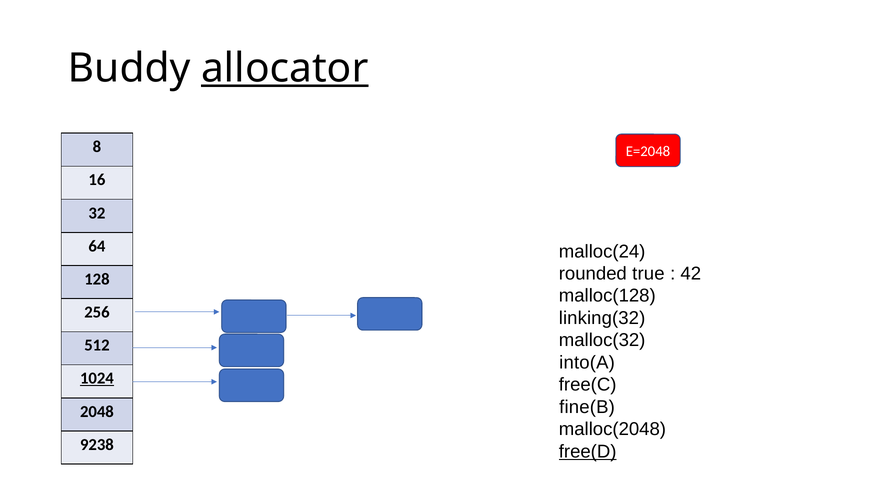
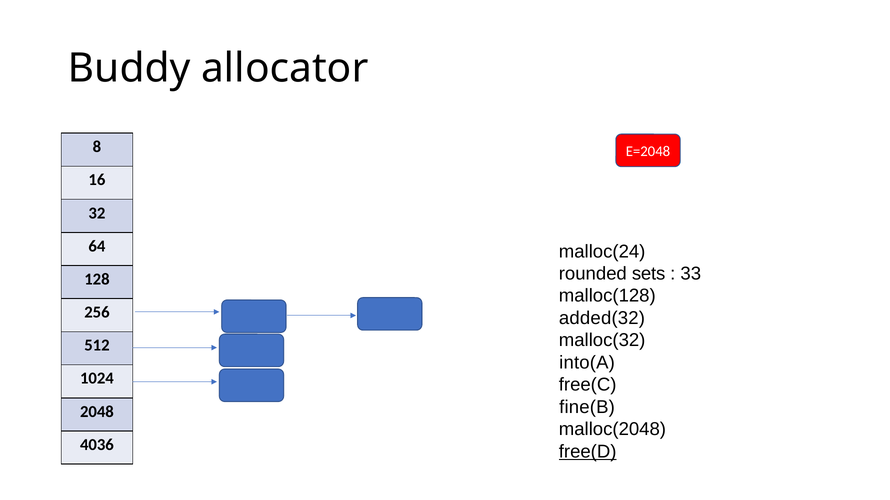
allocator underline: present -> none (285, 68)
true: true -> sets (649, 274)
42: 42 -> 33 (691, 274)
linking(32: linking(32 -> added(32 (602, 318)
1024 underline: present -> none (97, 379)
9238: 9238 -> 4036 (97, 445)
